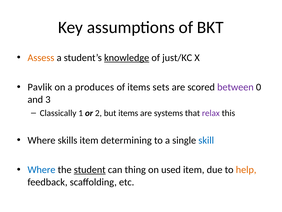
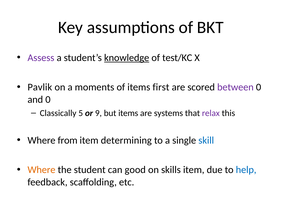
Assess colour: orange -> purple (41, 58)
just/KC: just/KC -> test/KC (177, 58)
produces: produces -> moments (95, 87)
sets: sets -> first (161, 87)
and 3: 3 -> 0 (48, 99)
1: 1 -> 5 (81, 113)
2: 2 -> 9 (98, 113)
skills: skills -> from (68, 140)
Where colour: blue -> orange (41, 169)
student underline: present -> none (90, 169)
thing: thing -> good (135, 169)
used: used -> skills (171, 169)
help colour: orange -> blue (246, 169)
